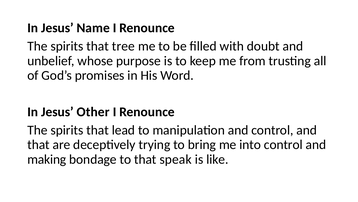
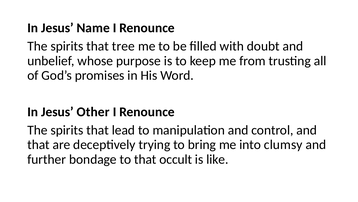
into control: control -> clumsy (283, 144)
making: making -> further (47, 159)
speak: speak -> occult (176, 159)
